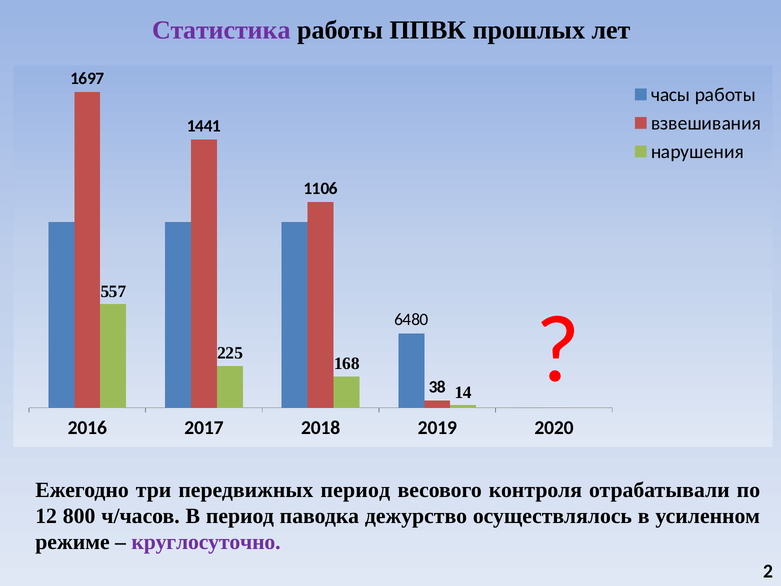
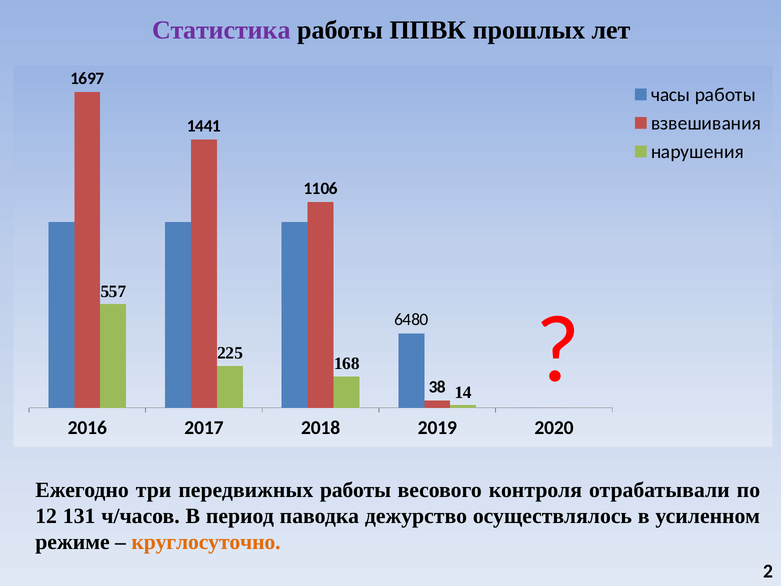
передвижных период: период -> работы (356, 490)
800: 800 -> 131 (79, 516)
круглосуточно colour: purple -> orange (206, 542)
